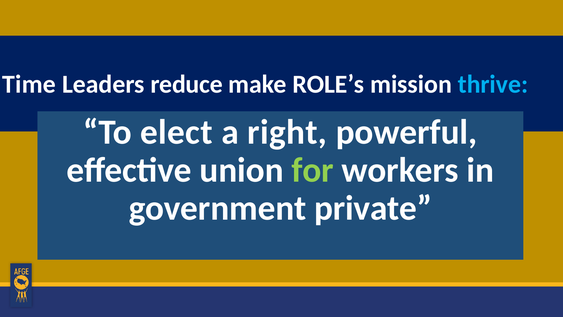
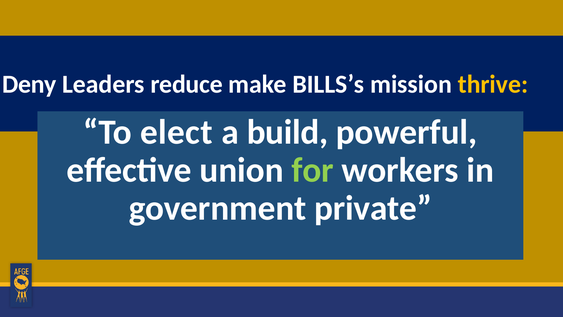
Time: Time -> Deny (29, 84)
ROLE’s: ROLE’s -> BILLS’s (328, 84)
thrive colour: light blue -> yellow (493, 84)
right: right -> build (287, 132)
